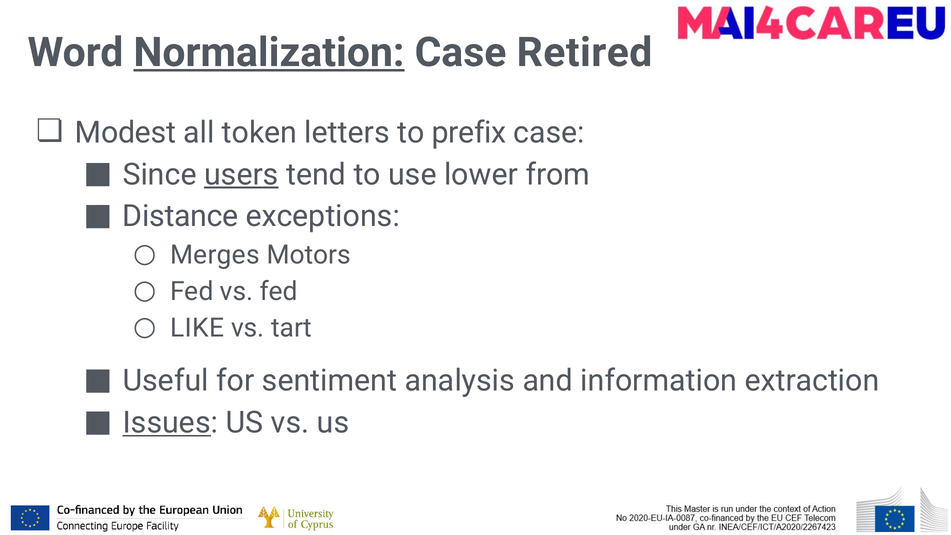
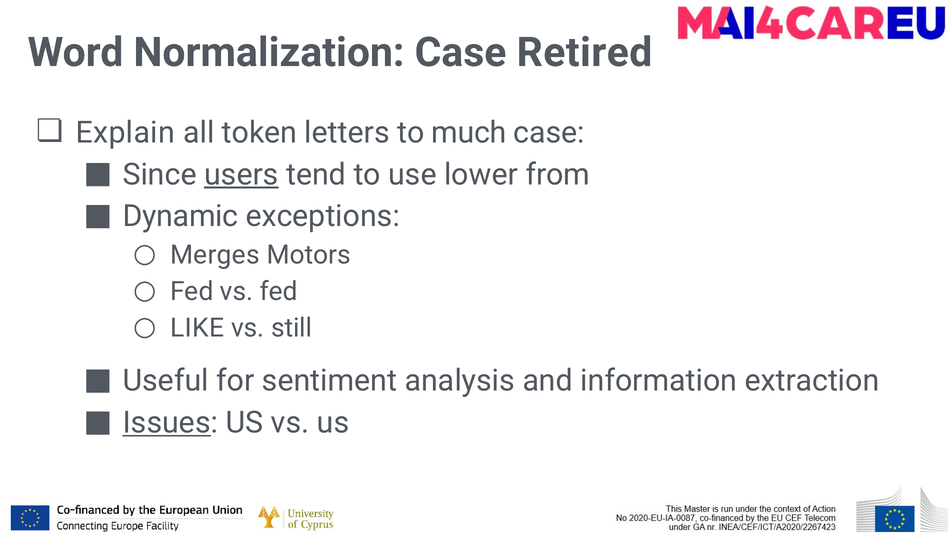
Normalization underline: present -> none (269, 53)
Modest: Modest -> Explain (125, 133)
prefix: prefix -> much (469, 133)
Distance: Distance -> Dynamic (180, 216)
tart: tart -> still (292, 328)
